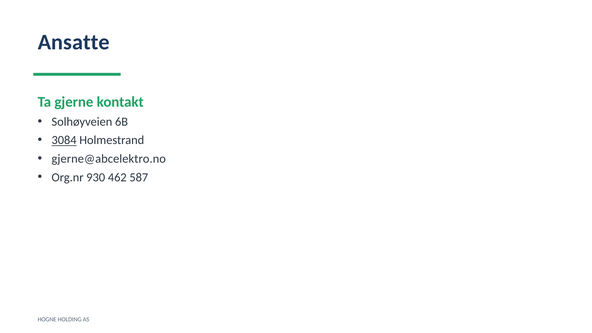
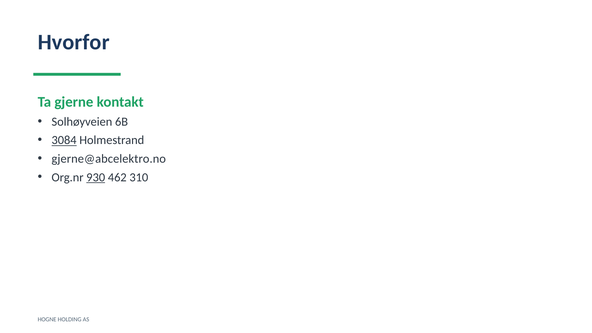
Ansatte: Ansatte -> Hvorfor (74, 42)
930 underline: none -> present (96, 177)
587: 587 -> 310 (139, 177)
